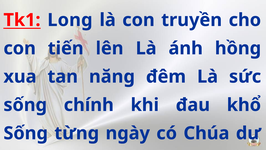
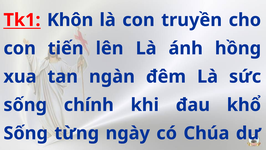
Long: Long -> Khôn (70, 20)
năng: năng -> ngàn (112, 76)
